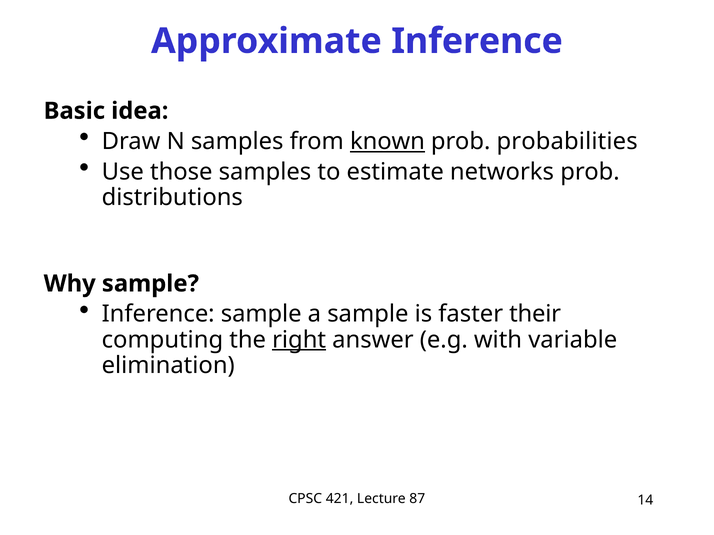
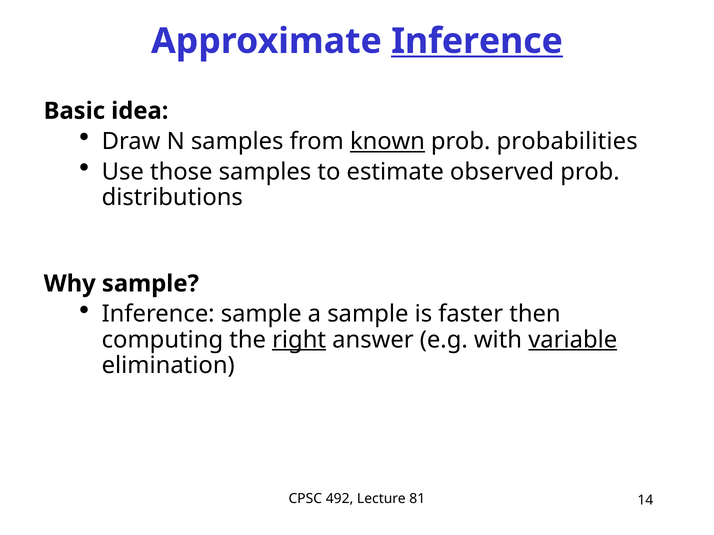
Inference underline: none -> present (477, 41)
networks: networks -> observed (502, 172)
their: their -> then (535, 314)
variable underline: none -> present (573, 340)
421: 421 -> 492 (340, 499)
87: 87 -> 81 (417, 499)
